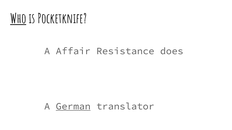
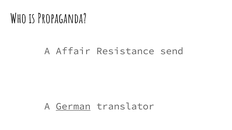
Who underline: present -> none (18, 19)
Pocketknife: Pocketknife -> Propaganda (62, 19)
does: does -> send (172, 51)
